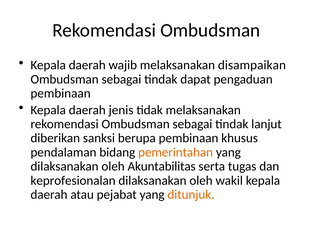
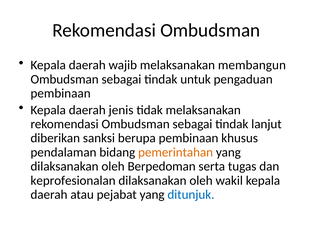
disampaikan: disampaikan -> membangun (252, 65)
dapat: dapat -> untuk (196, 79)
Akuntabilitas: Akuntabilitas -> Berpedoman (162, 166)
ditunjuk colour: orange -> blue (191, 194)
